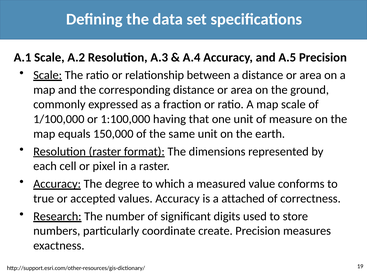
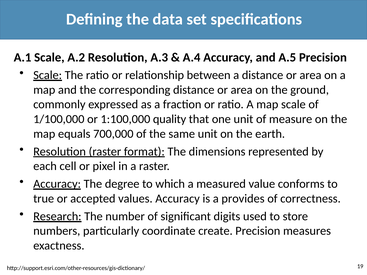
having: having -> quality (170, 119)
150,000: 150,000 -> 700,000 (113, 134)
attached: attached -> provides (243, 199)
